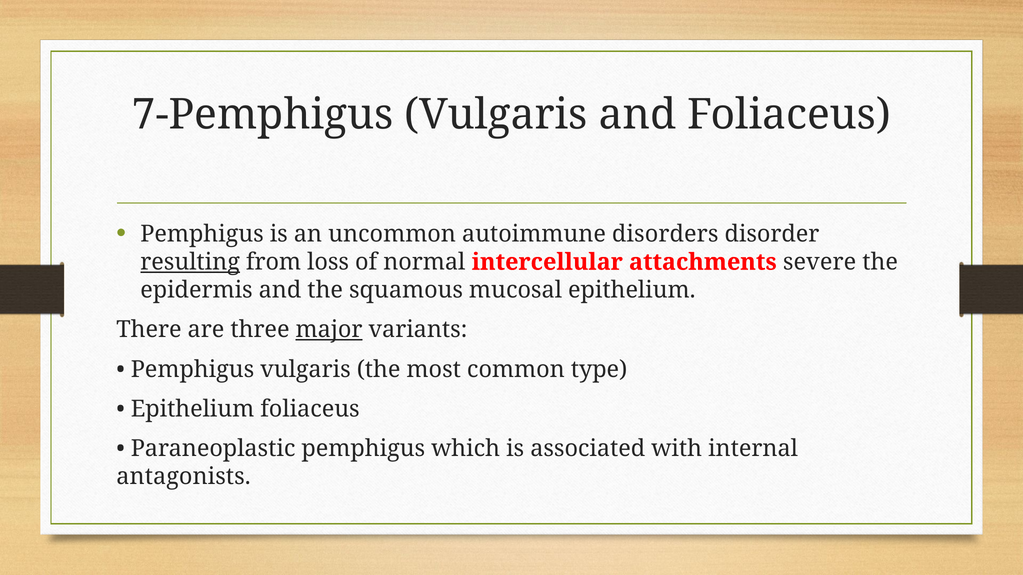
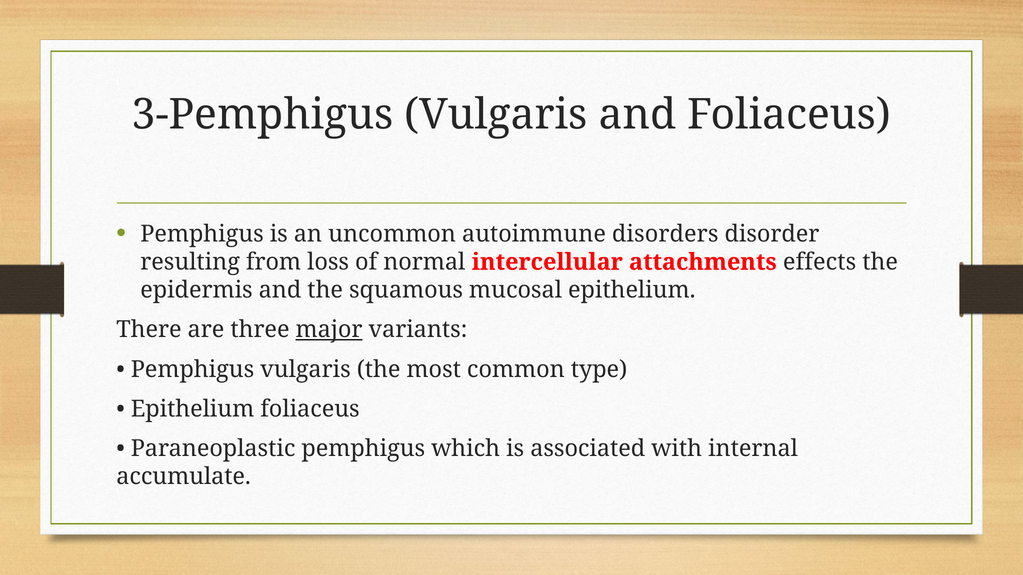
7-Pemphigus: 7-Pemphigus -> 3-Pemphigus (263, 115)
resulting underline: present -> none (190, 262)
severe: severe -> effects (820, 262)
antagonists: antagonists -> accumulate (184, 477)
